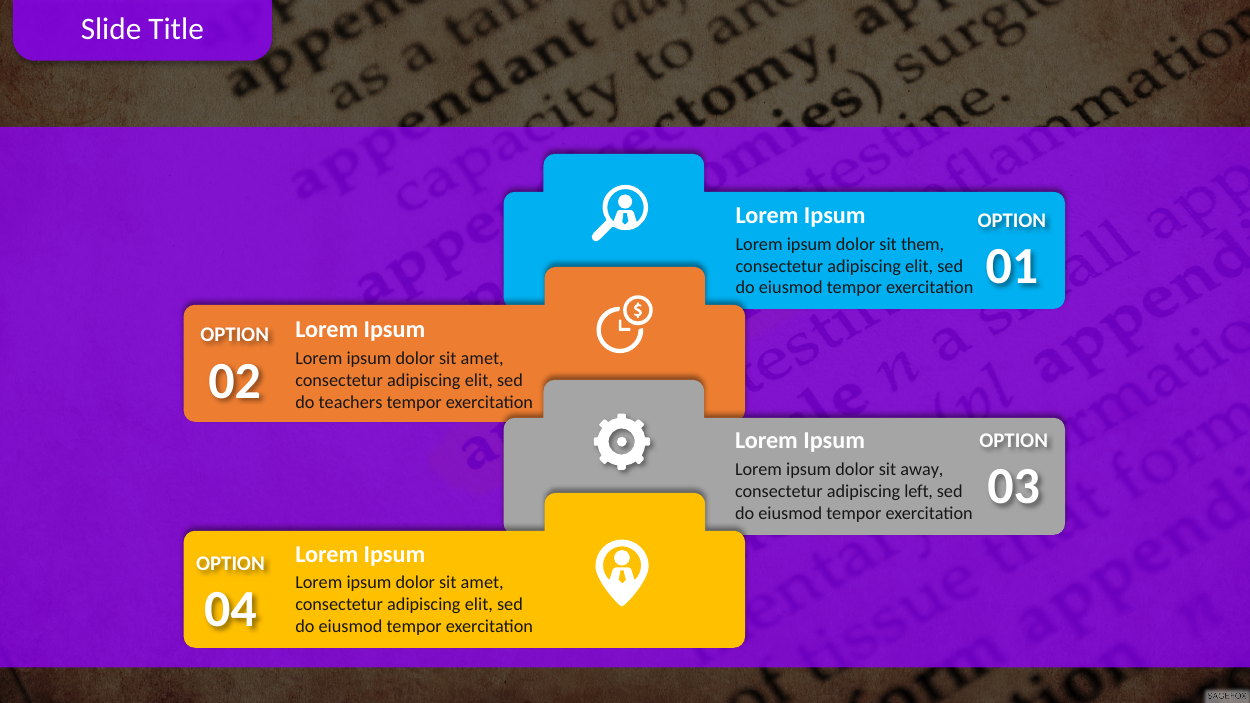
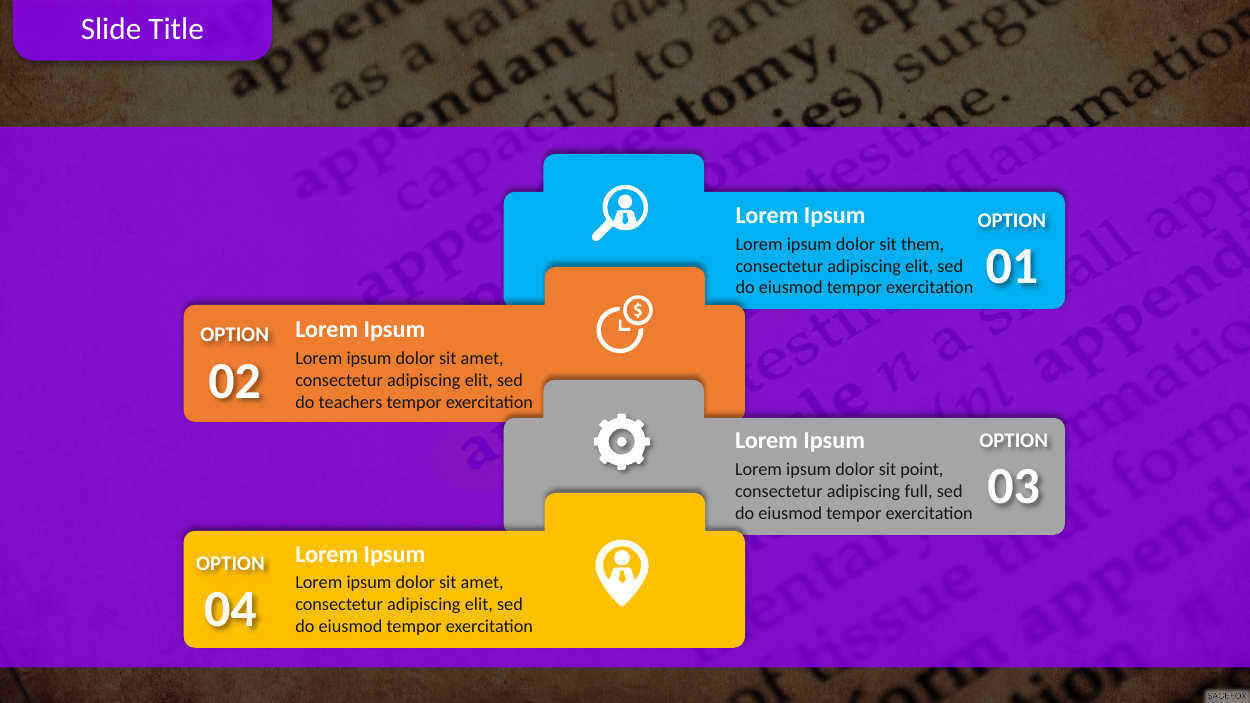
away: away -> point (922, 469)
left: left -> full (919, 491)
